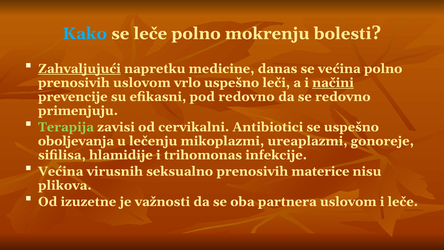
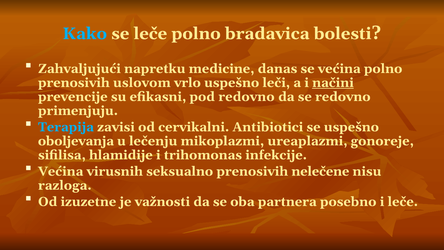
mokrenju: mokrenju -> bradavica (267, 34)
Zahvaljujući underline: present -> none (79, 69)
Terapija colour: light green -> light blue (66, 127)
materice: materice -> nelečene (320, 171)
plikova: plikova -> razloga (65, 185)
partnera uslovom: uslovom -> posebno (348, 202)
